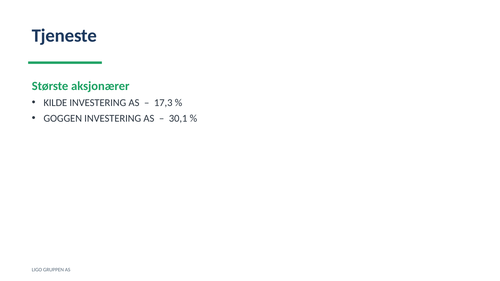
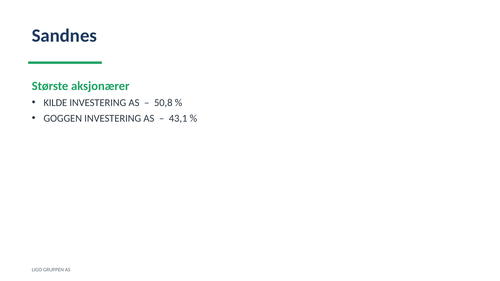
Tjeneste: Tjeneste -> Sandnes (64, 36)
17,3: 17,3 -> 50,8 (163, 103)
30,1: 30,1 -> 43,1 (178, 118)
